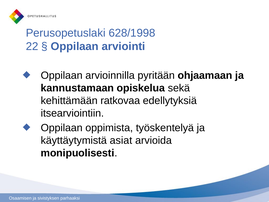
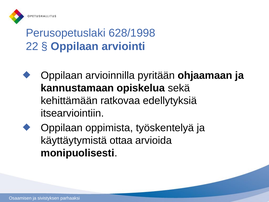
asiat: asiat -> ottaa (121, 140)
